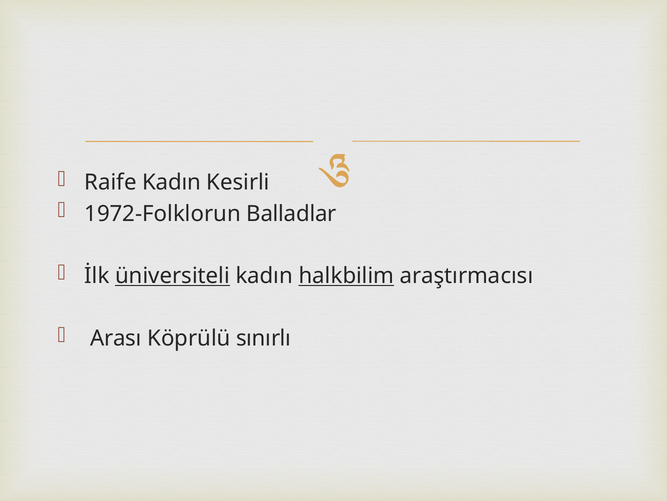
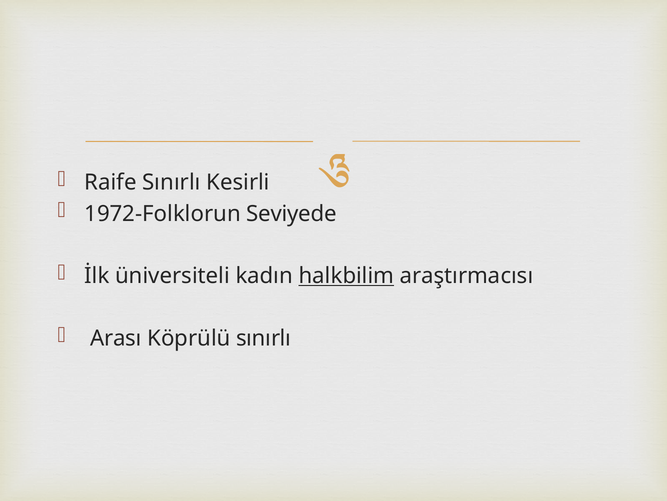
Raife Kadın: Kadın -> Sınırlı (171, 182)
Balladlar: Balladlar -> Seviyede (291, 213)
üniversiteli underline: present -> none (173, 276)
